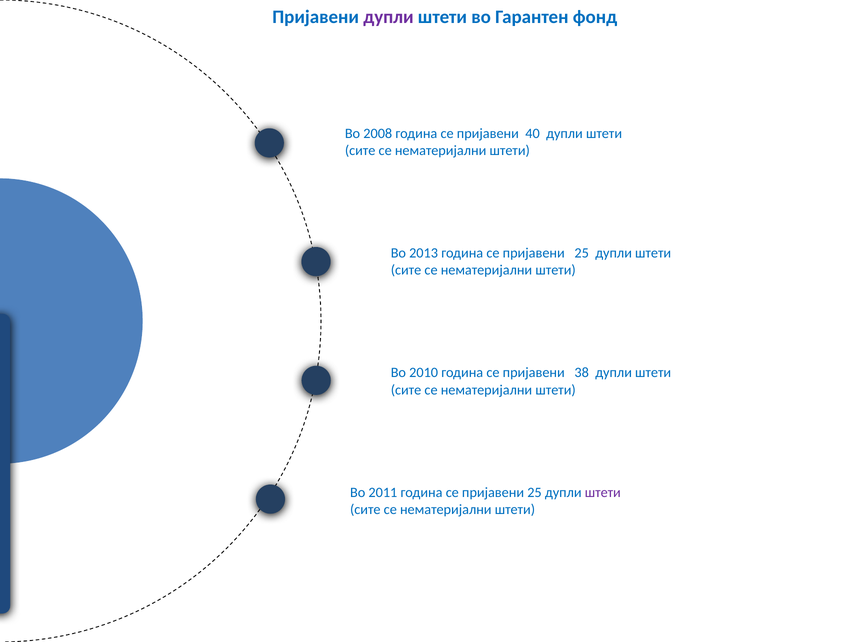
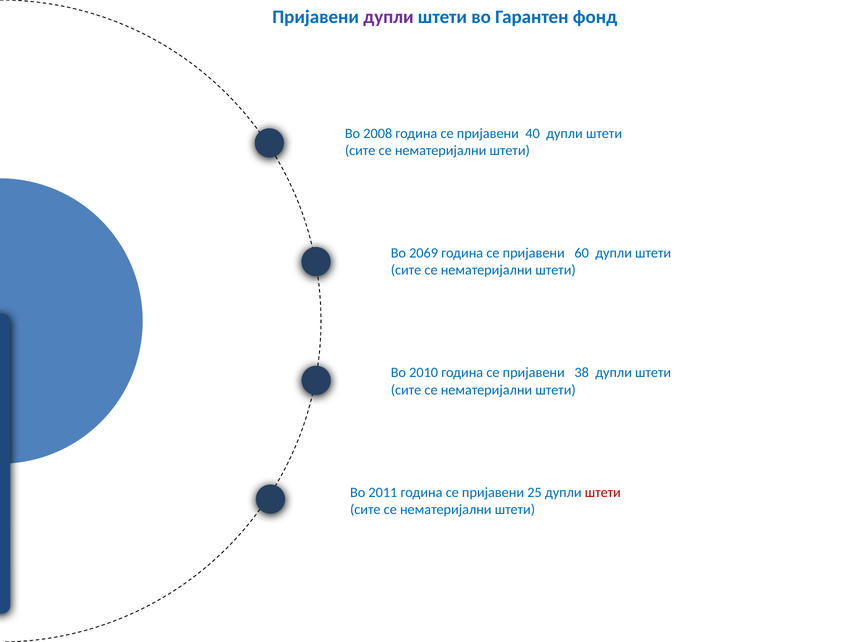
2013: 2013 -> 2069 (424, 253)
25: 25 -> 60 (582, 253)
штети colour: purple -> red (603, 492)
